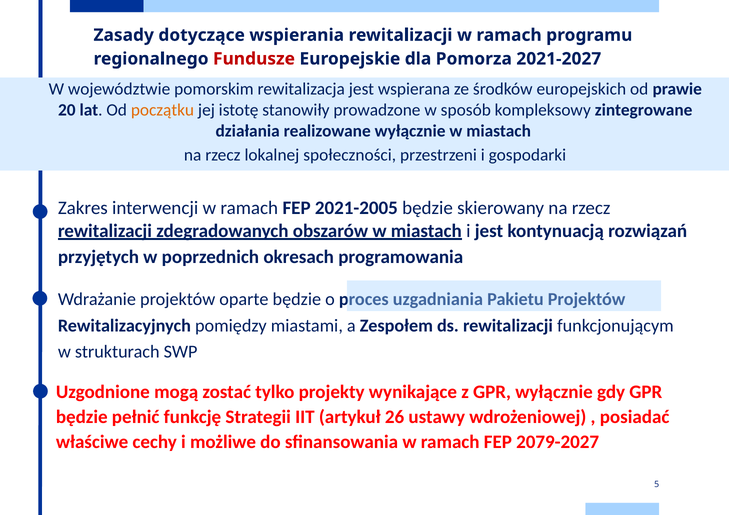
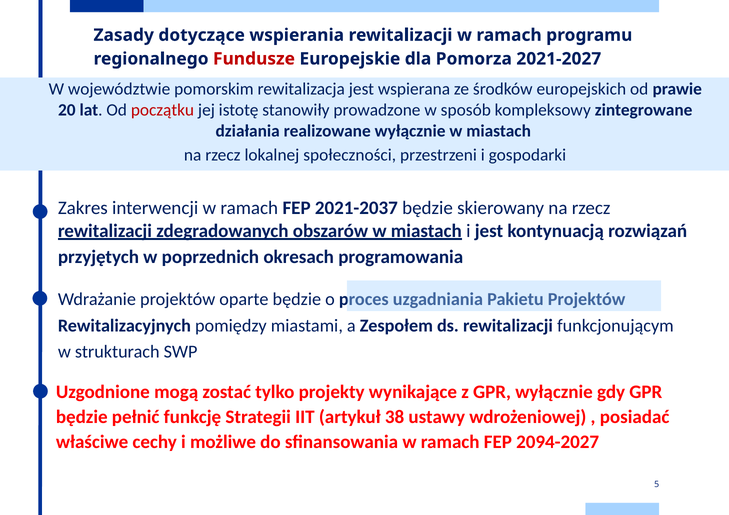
początku colour: orange -> red (162, 110)
2021-2005: 2021-2005 -> 2021-2037 (356, 208)
26: 26 -> 38 (395, 417)
2079-2027: 2079-2027 -> 2094-2027 (558, 443)
